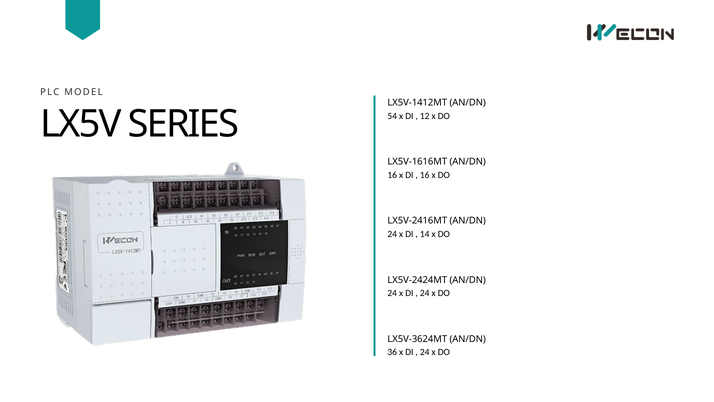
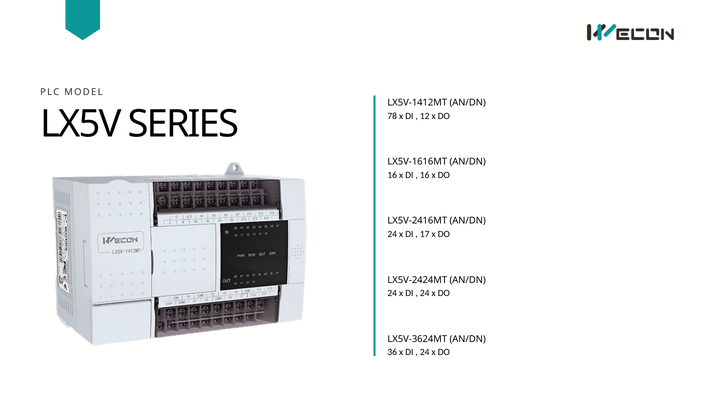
54: 54 -> 78 (392, 116)
14: 14 -> 17 (425, 234)
